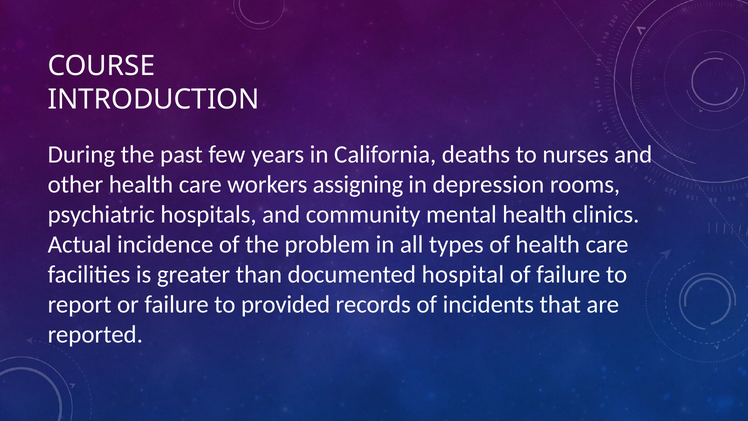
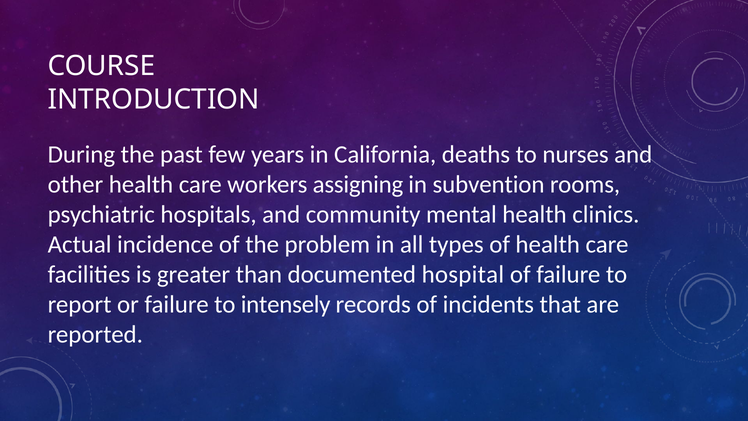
depression: depression -> subvention (489, 184)
provided: provided -> intensely (286, 304)
